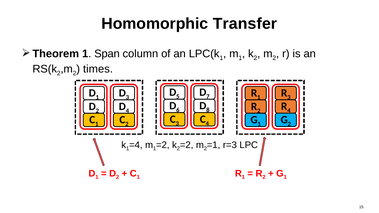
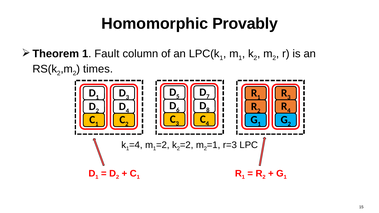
Transfer: Transfer -> Provably (245, 24)
Span: Span -> Fault (107, 54)
